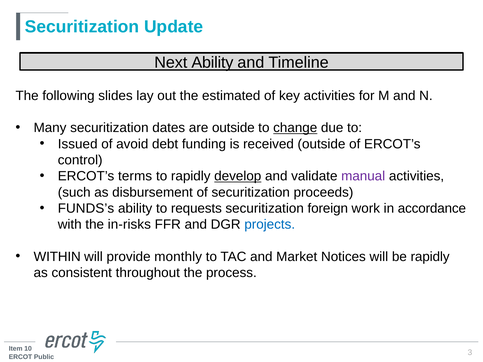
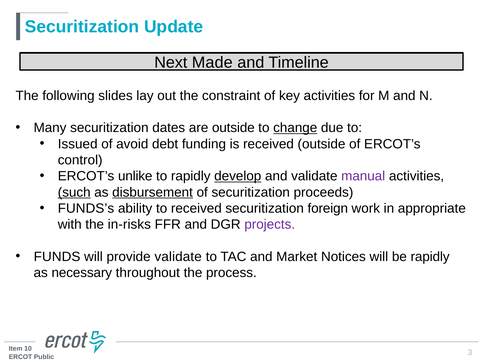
Next Ability: Ability -> Made (212, 63)
estimated: estimated -> constraint (231, 96)
terms: terms -> unlike (135, 176)
such underline: none -> present (74, 192)
disbursement underline: none -> present (153, 192)
to requests: requests -> received (196, 209)
accordance: accordance -> appropriate (432, 209)
projects colour: blue -> purple (270, 225)
WITHIN: WITHIN -> FUNDS (57, 257)
provide monthly: monthly -> validate (178, 257)
consistent: consistent -> necessary (82, 273)
